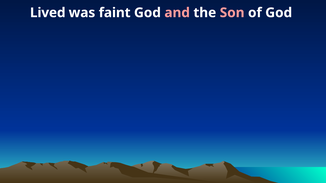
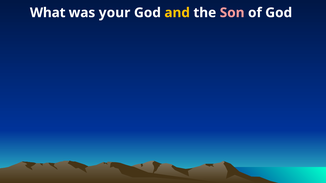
Lived: Lived -> What (48, 13)
faint: faint -> your (115, 13)
and colour: pink -> yellow (177, 13)
